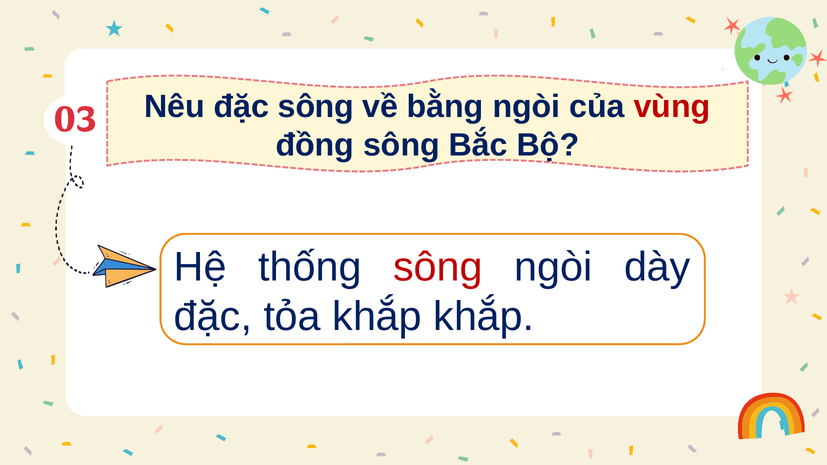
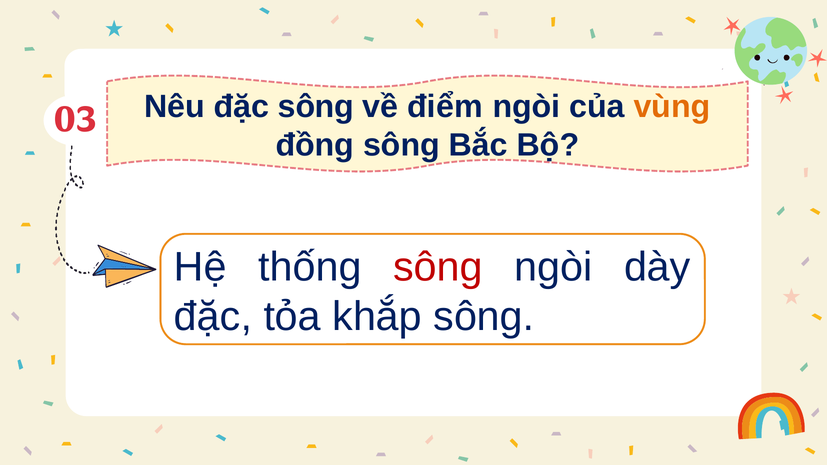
bằng: bằng -> điểm (445, 106)
vùng colour: red -> orange (672, 106)
khắp khắp: khắp -> sông (484, 317)
